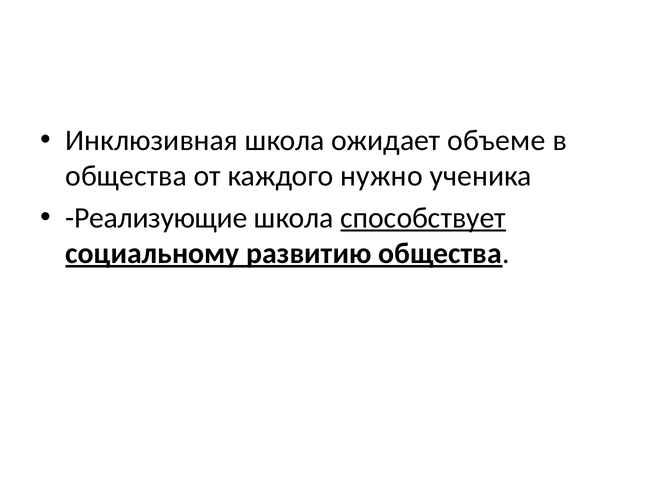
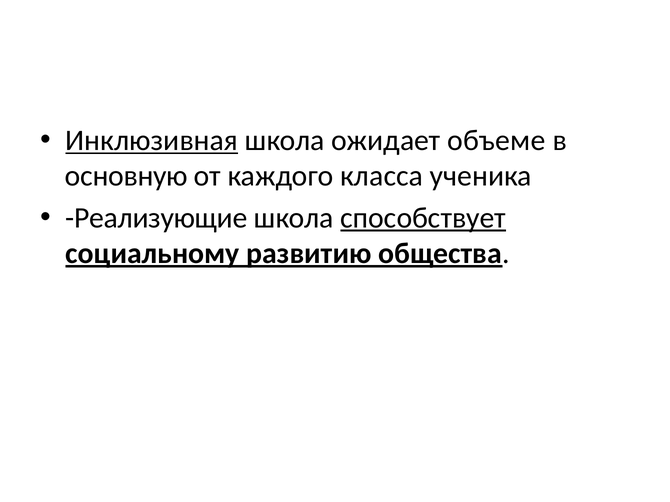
Инклюзивная underline: none -> present (152, 141)
общества: общества -> основную (126, 176)
нужно: нужно -> класса (382, 176)
